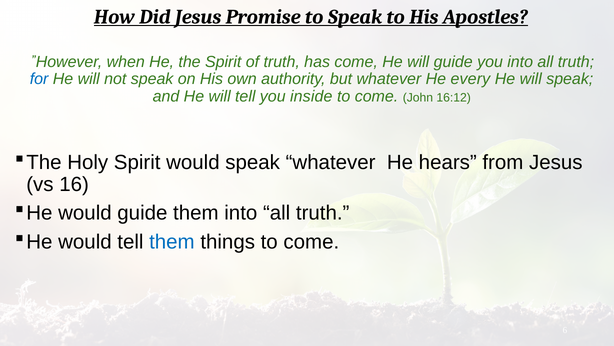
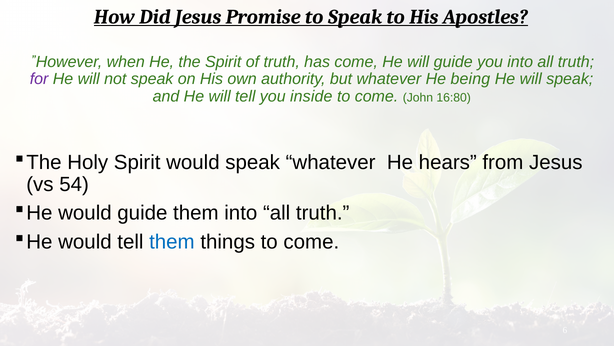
for colour: blue -> purple (39, 79)
every: every -> being (470, 79)
16:12: 16:12 -> 16:80 (454, 97)
16: 16 -> 54 (74, 184)
